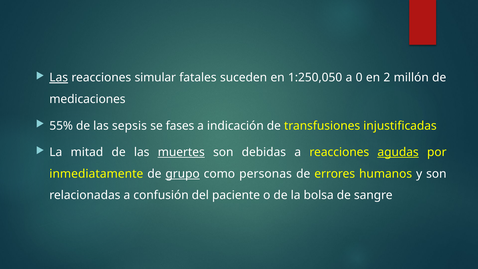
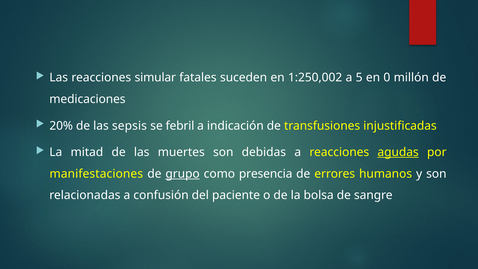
Las underline: present -> none (59, 78)
1:250,050: 1:250,050 -> 1:250,002 (315, 78)
0: 0 -> 5 (359, 78)
2: 2 -> 0 (387, 78)
55%: 55% -> 20% (61, 126)
fases: fases -> febril (180, 126)
muertes underline: present -> none (181, 152)
inmediatamente: inmediatamente -> manifestaciones (96, 174)
personas: personas -> presencia (266, 174)
